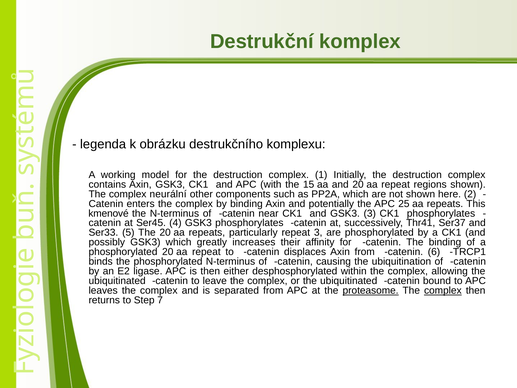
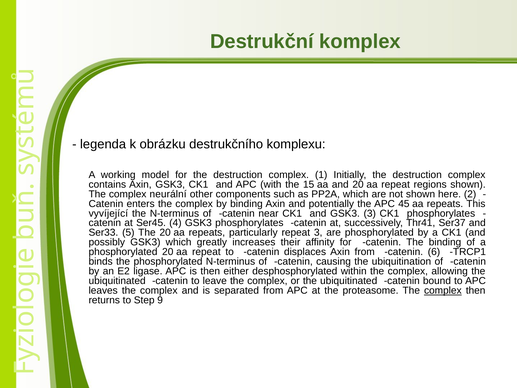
25: 25 -> 45 (404, 204)
kmenové: kmenové -> vyvíjející (108, 213)
proteasome underline: present -> none (371, 290)
7: 7 -> 9 (160, 300)
